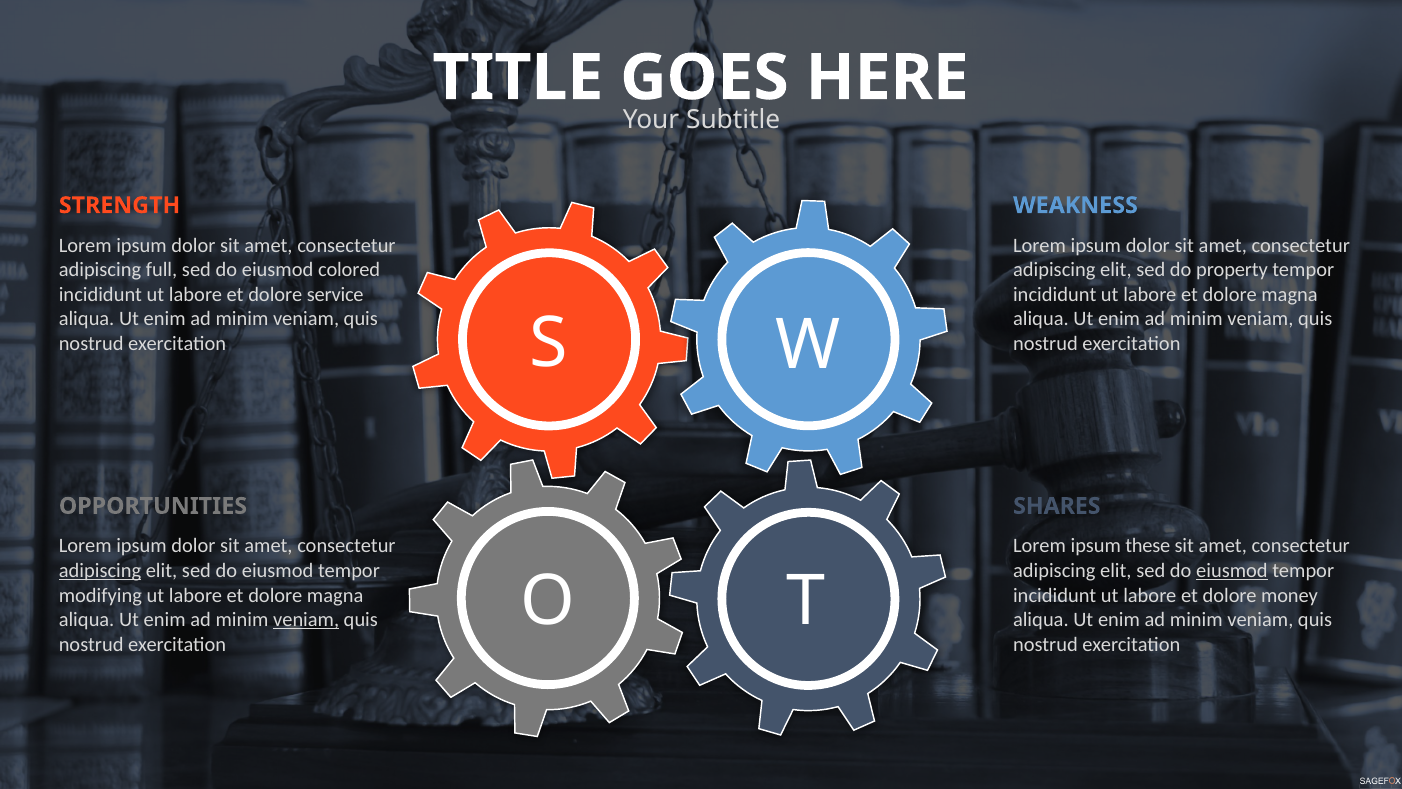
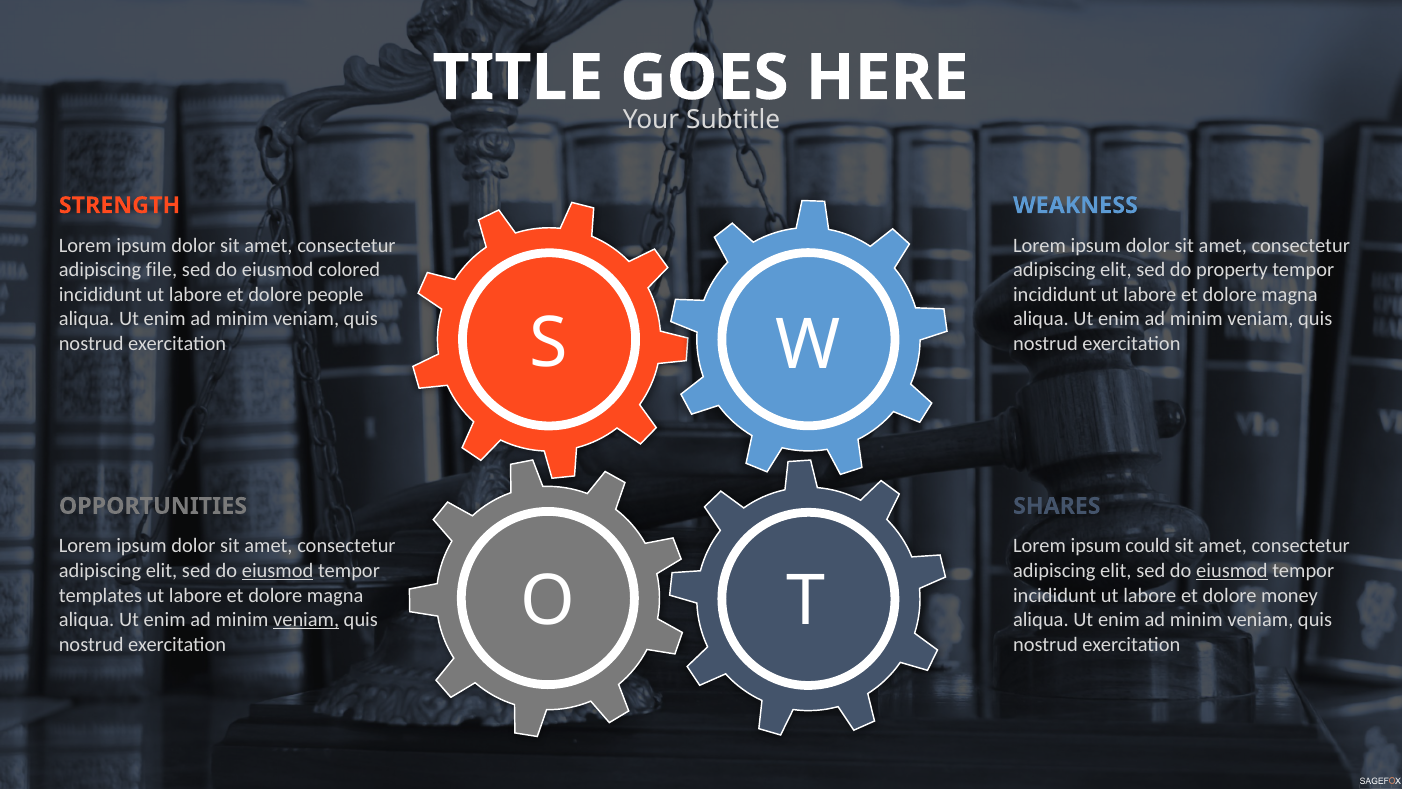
full: full -> file (161, 270)
service: service -> people (335, 294)
these: these -> could (1148, 546)
adipiscing underline: present -> none (100, 570)
eiusmod underline: none -> present (278, 570)
modifying: modifying -> templates (100, 595)
